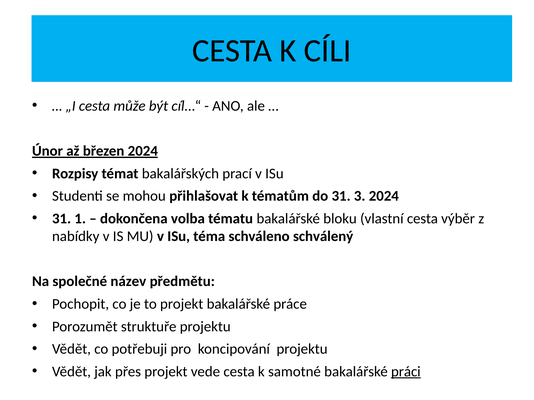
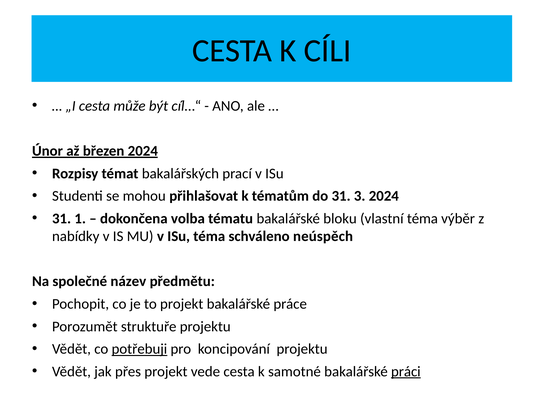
vlastní cesta: cesta -> téma (422, 219)
schválený: schválený -> neúspěch (323, 237)
potřebuji underline: none -> present (139, 349)
